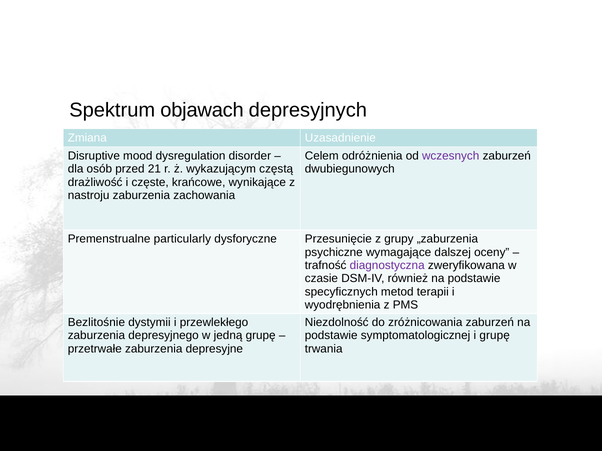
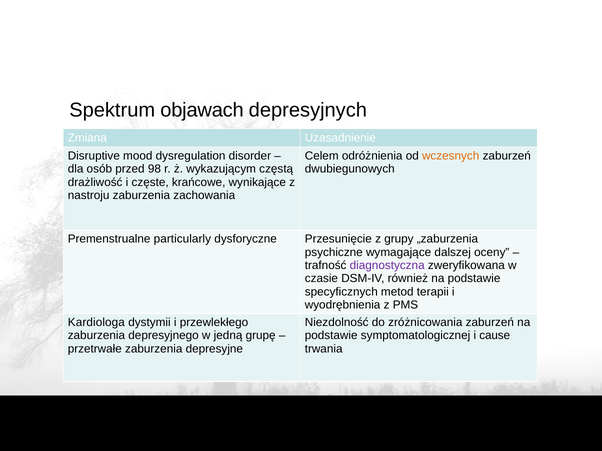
wczesnych colour: purple -> orange (451, 156)
21: 21 -> 98 (154, 169)
Bezlitośnie: Bezlitośnie -> Kardiologa (96, 323)
i grupę: grupę -> cause (495, 336)
